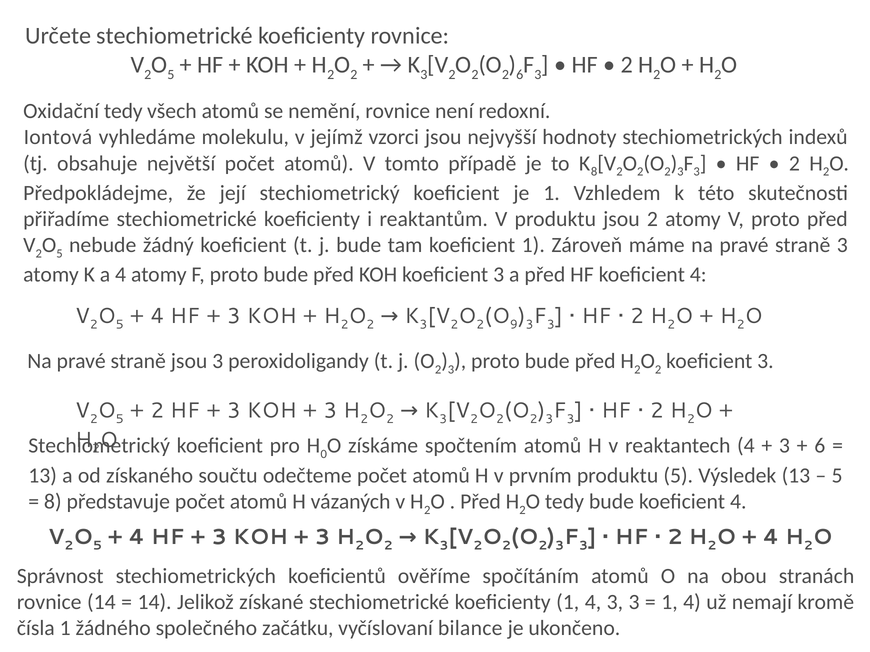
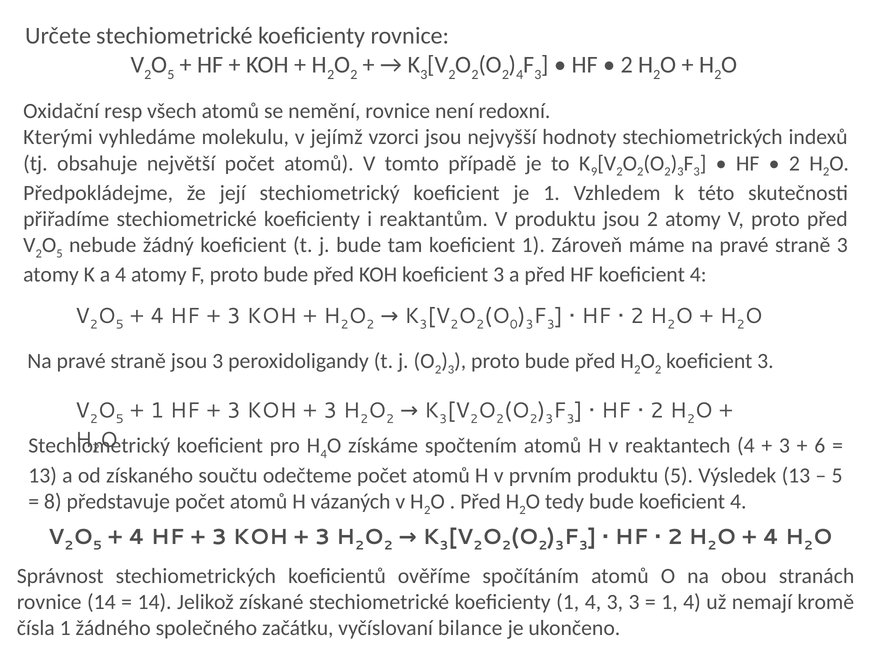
6: 6 -> 4 (520, 74)
Oxidační tedy: tedy -> resp (123, 111)
Iontová: Iontová -> Kterými (58, 137)
K 8: 8 -> 9 (594, 172)
9: 9 -> 0 (514, 325)
2: 2 -> 1 (157, 411)
H 0: 0 -> 4 (324, 455)
